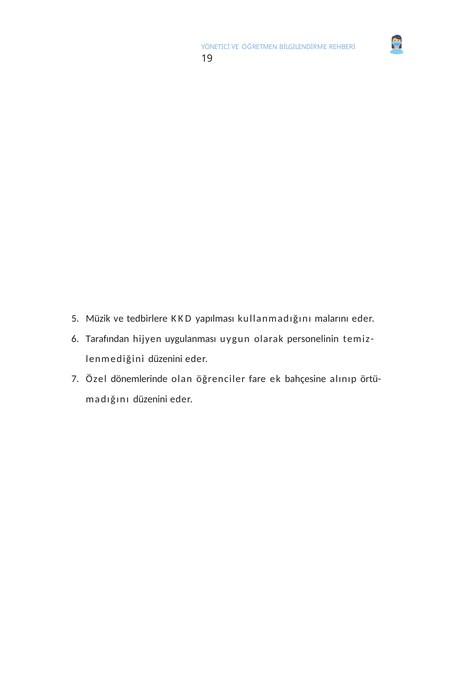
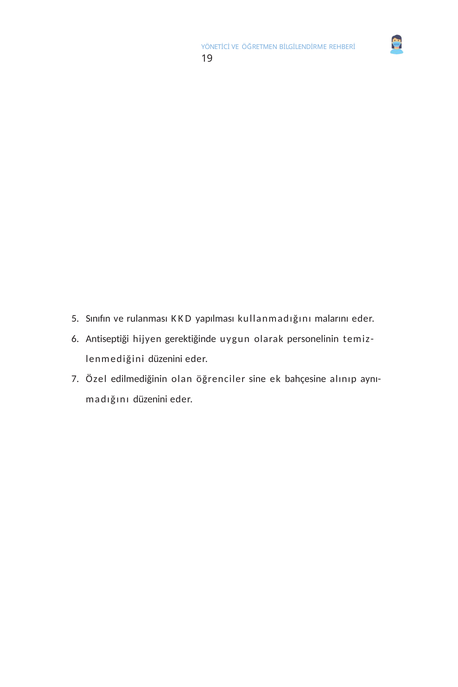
Müzik: Müzik -> Sınıfın (98, 319)
tedbirlere: tedbirlere -> rulanması (147, 319)
Tarafından: Tarafından -> Antiseptiği (107, 339)
uygulanması: uygulanması -> gerektiğinde (191, 339)
dönemlerinde: dönemlerinde -> edilmediğinin (139, 379)
fare: fare -> sine (257, 379)
örtü-: örtü- -> aynı- (371, 379)
